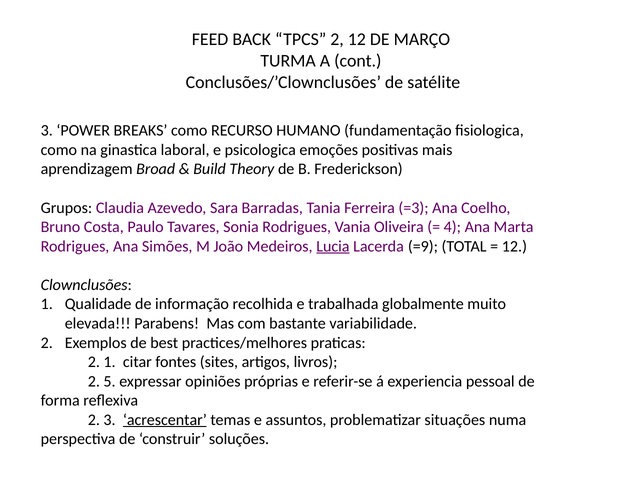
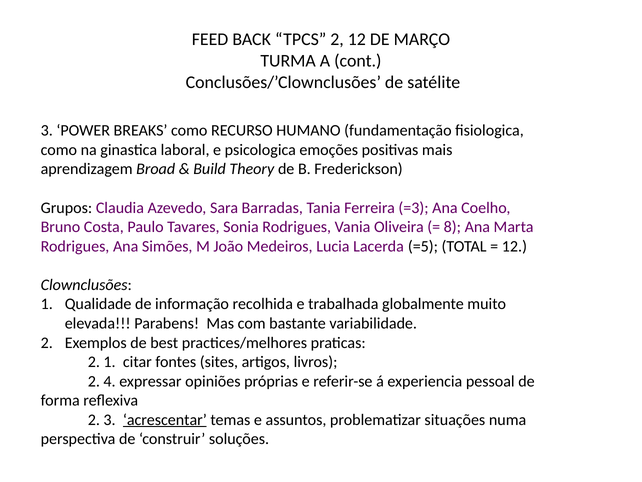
4: 4 -> 8 (452, 227)
Lucia underline: present -> none (333, 246)
=9: =9 -> =5 (423, 246)
5: 5 -> 4 (110, 381)
